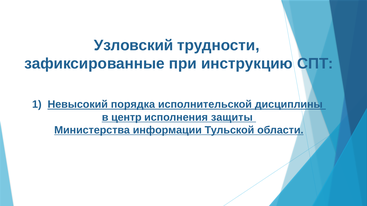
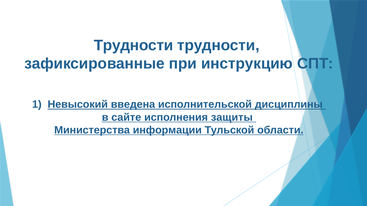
Узловский: Узловский -> Трудности (134, 45)
порядка: порядка -> введена (133, 105)
центр: центр -> сайте (126, 118)
